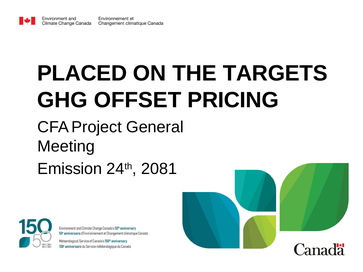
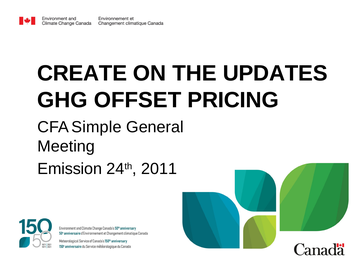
PLACED: PLACED -> CREATE (82, 73)
TARGETS: TARGETS -> UPDATES (275, 73)
Project: Project -> Simple (97, 127)
2081: 2081 -> 2011 (159, 169)
